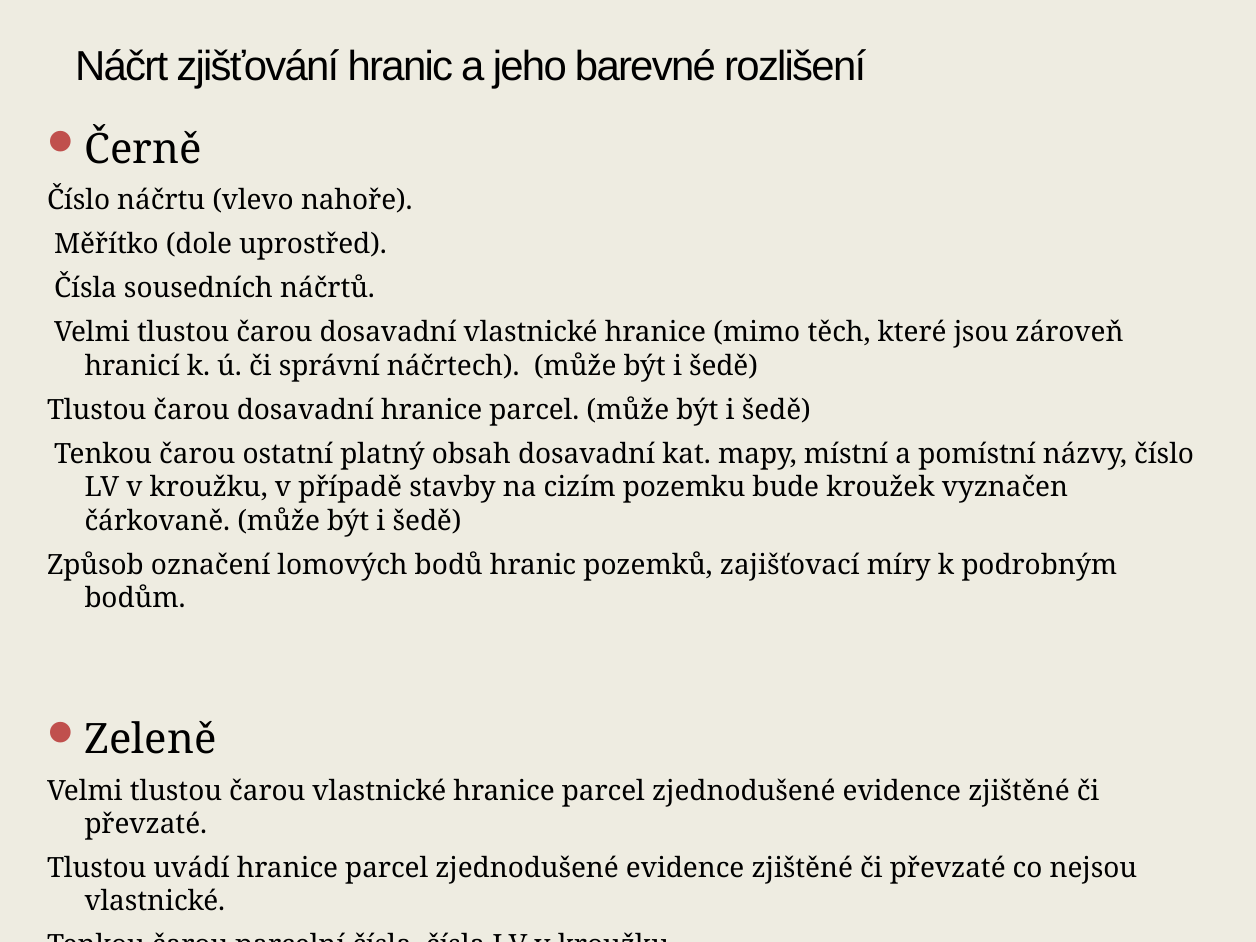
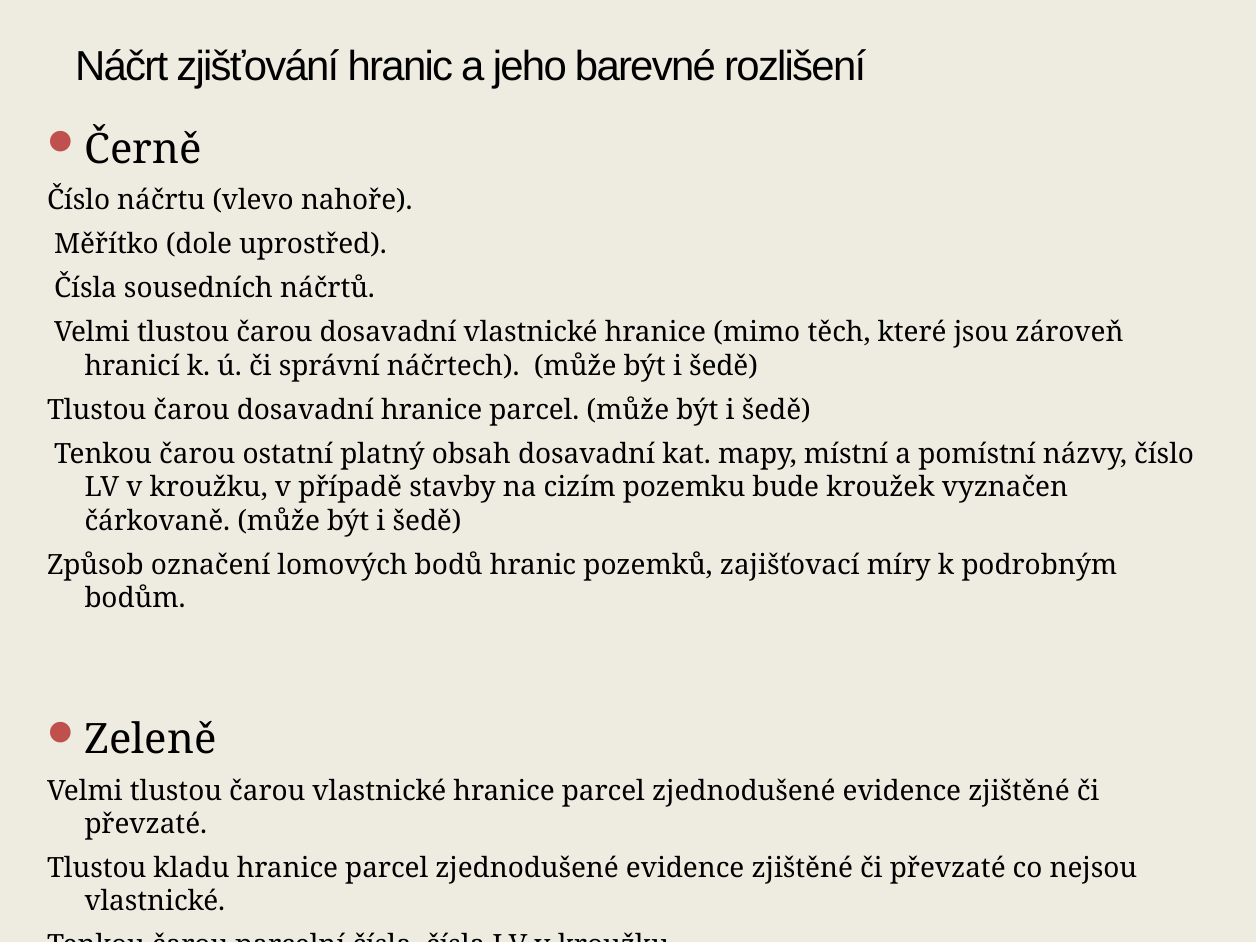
uvádí: uvádí -> kladu (191, 868)
